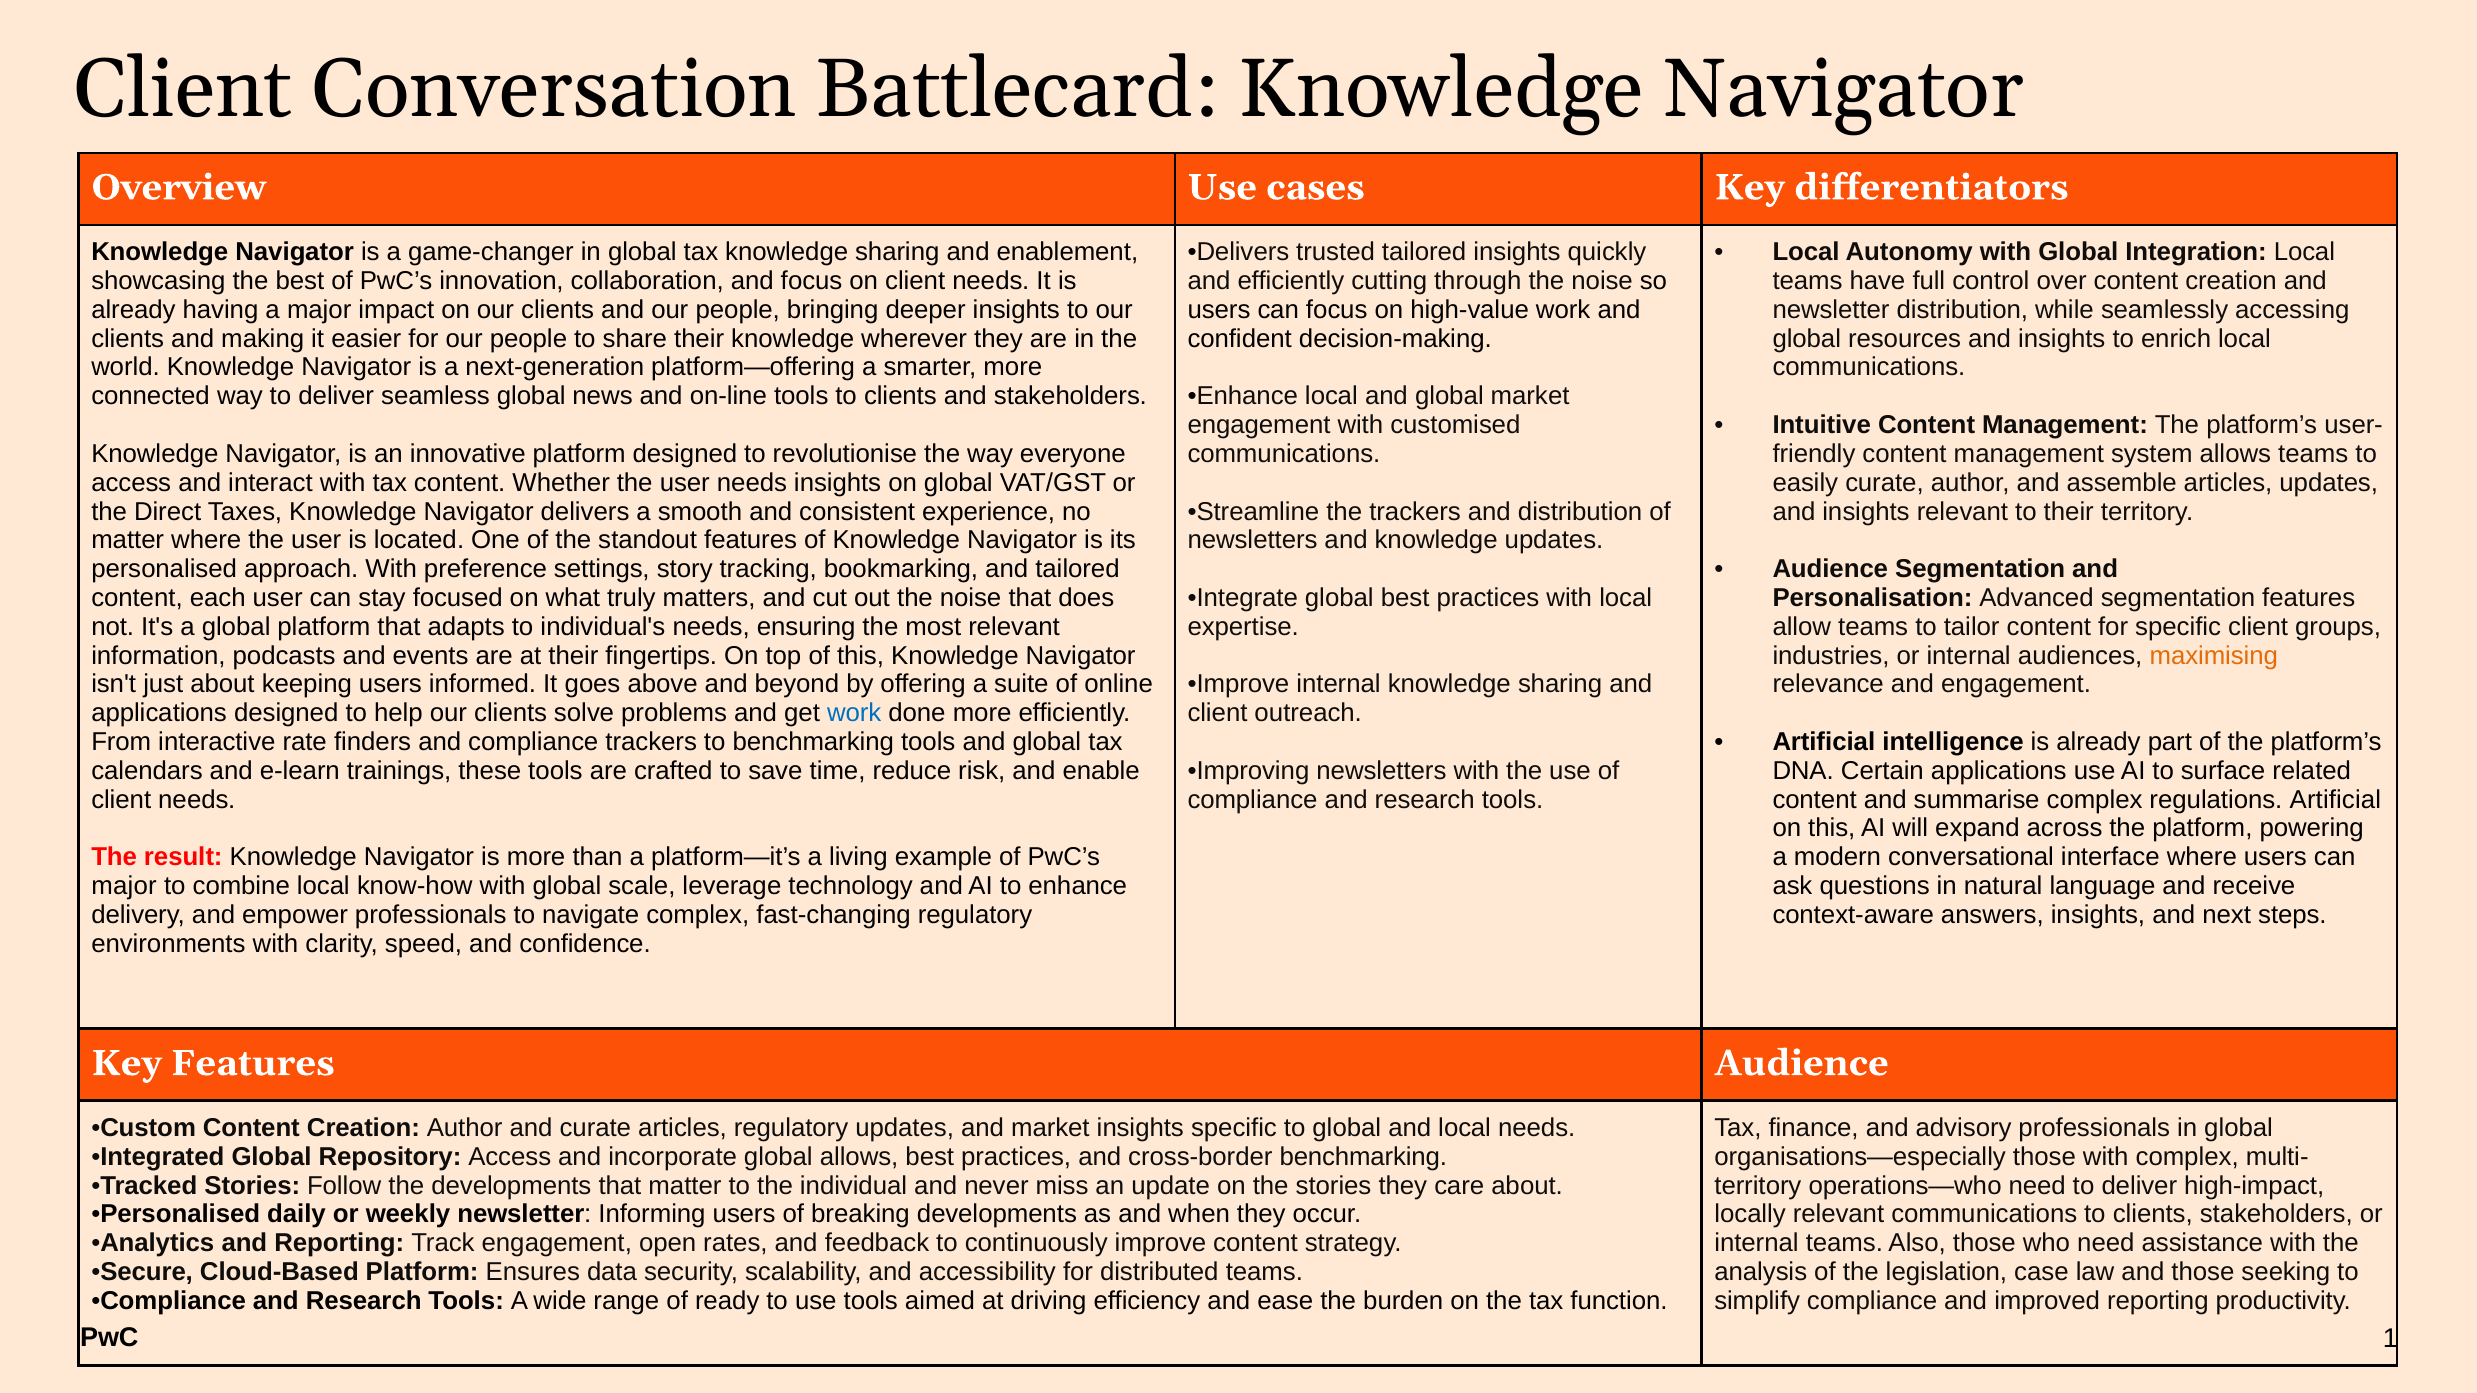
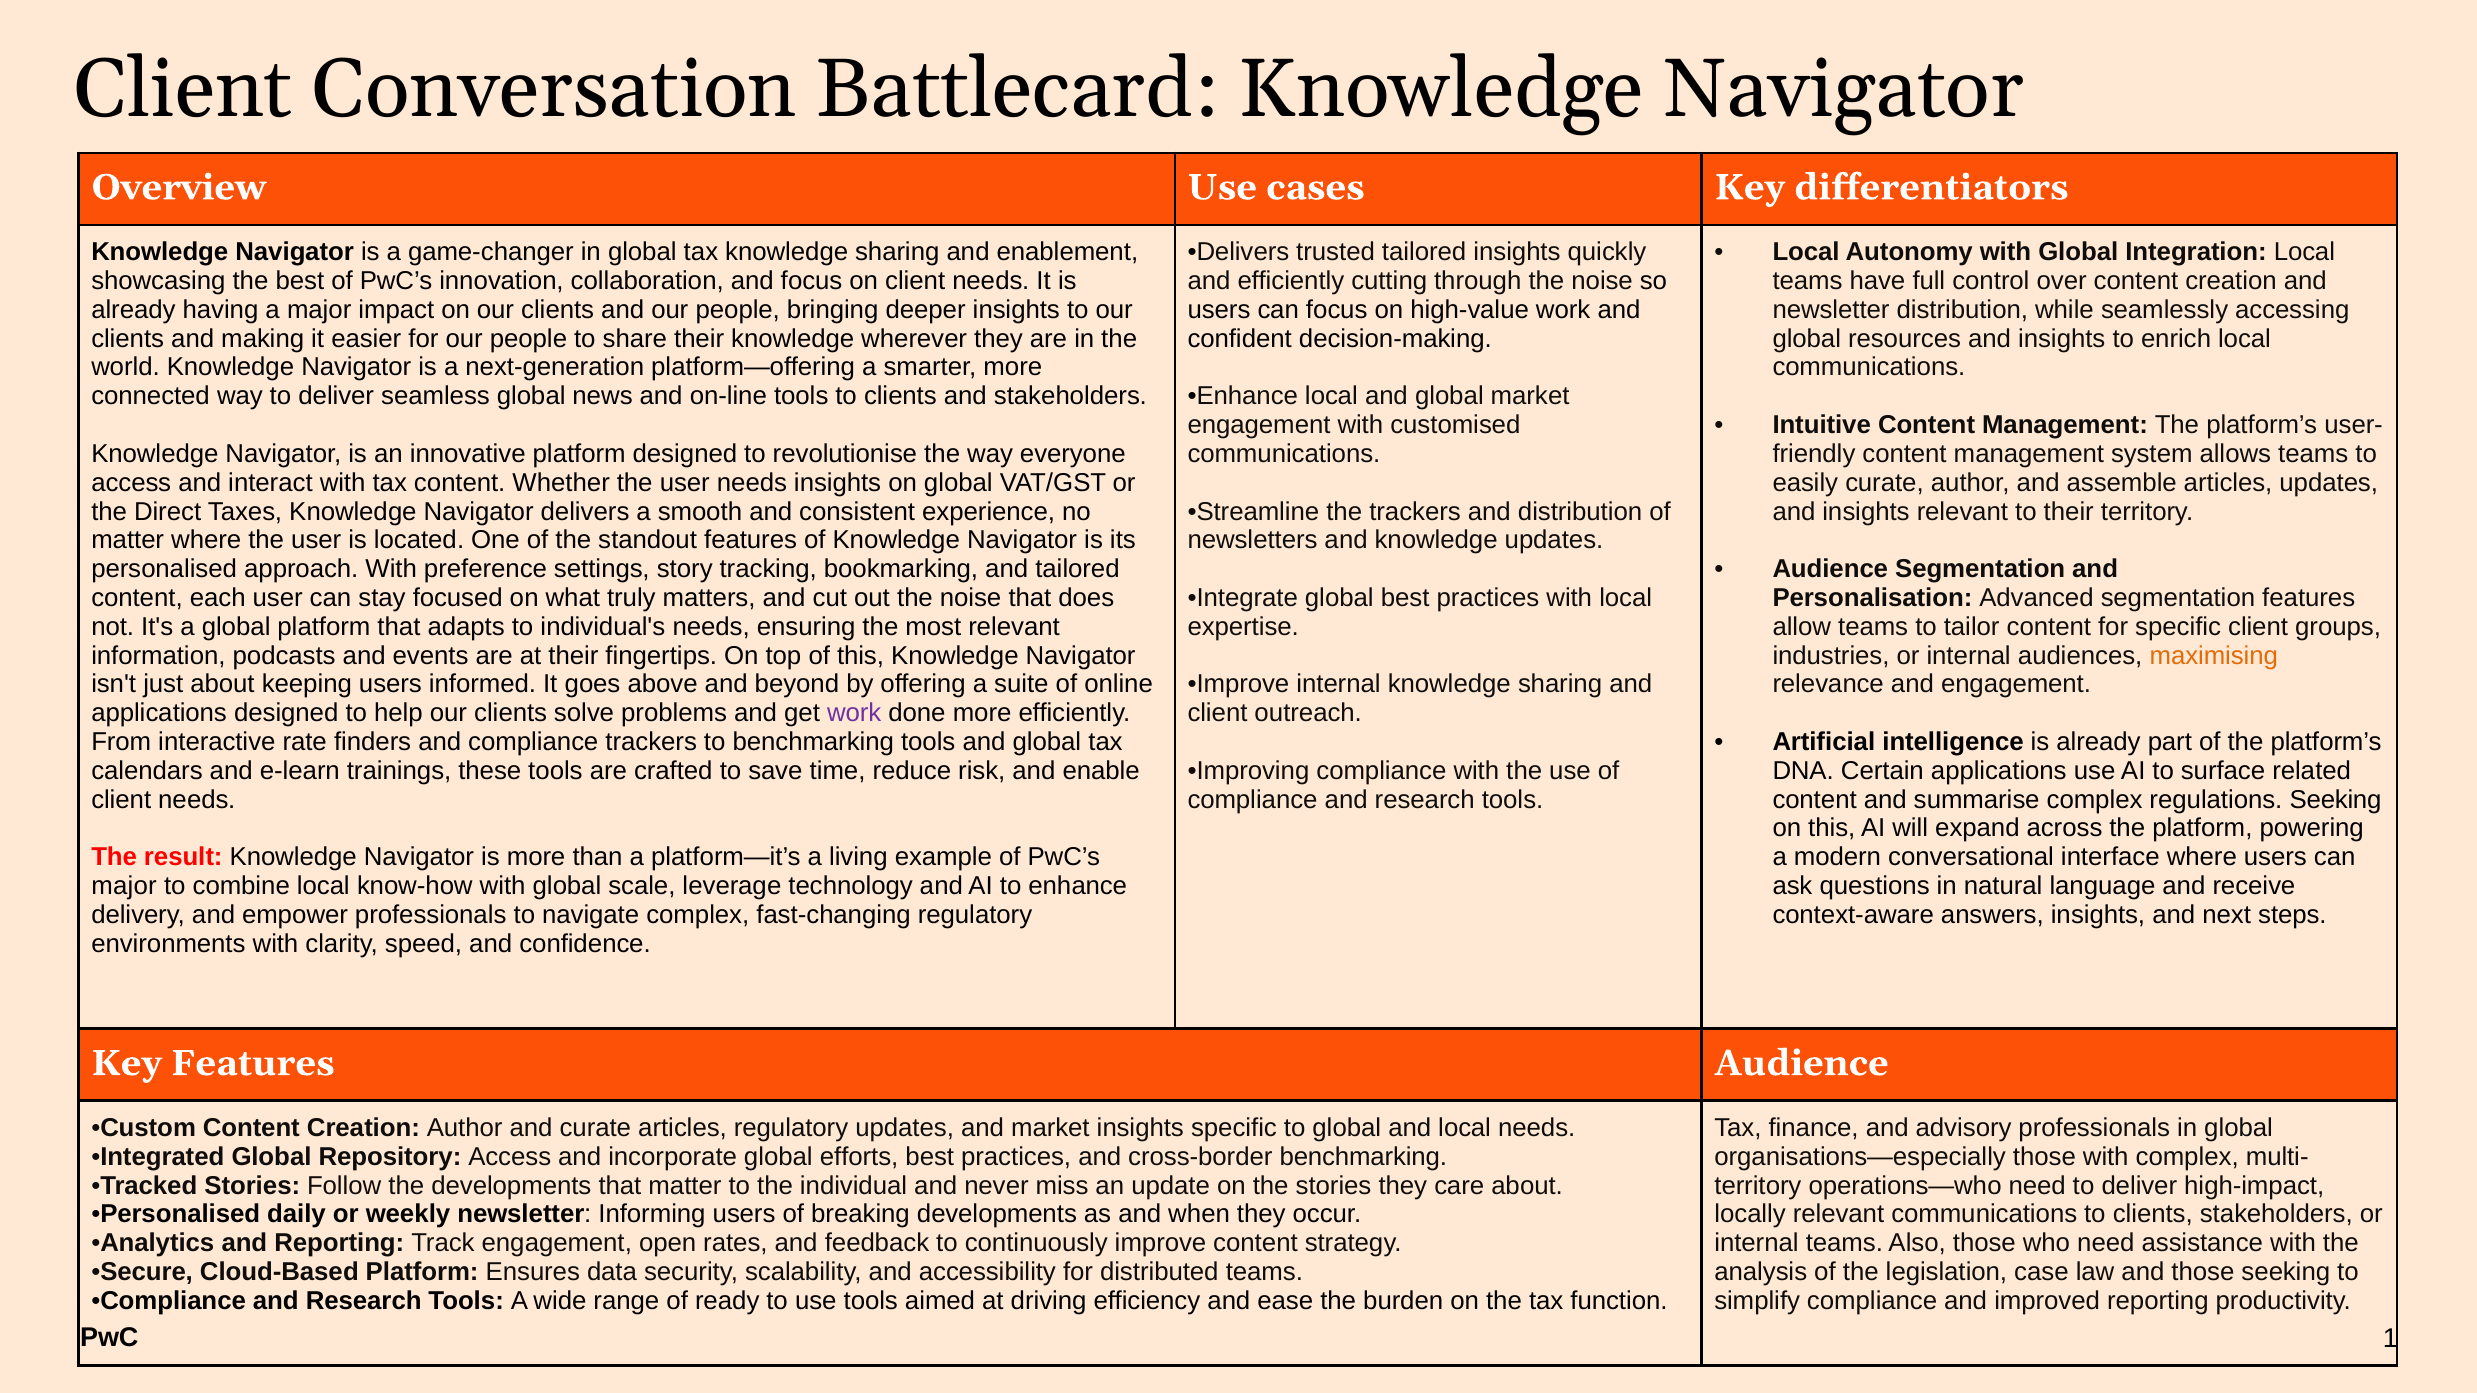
work colour: blue -> purple (854, 713)
Improving newsletters: newsletters -> compliance (1381, 771)
regulations Artificial: Artificial -> Seeking (2336, 800)
global allows: allows -> efforts (859, 1157)
